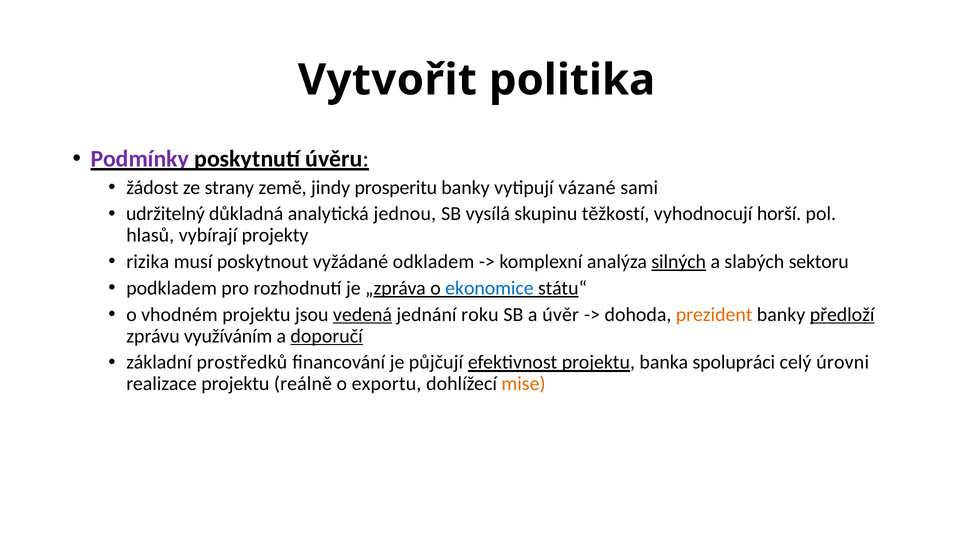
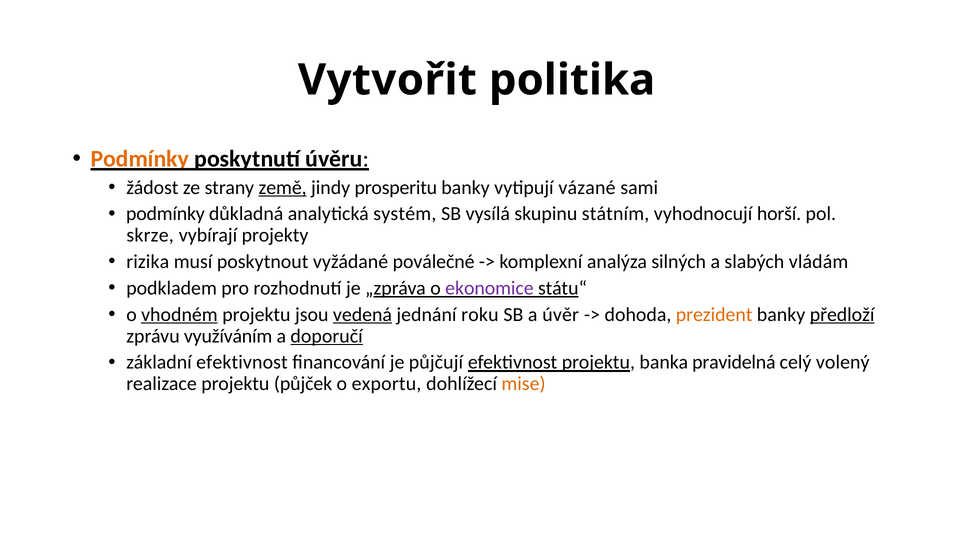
Podmínky colour: purple -> orange (140, 159)
země underline: none -> present (283, 188)
udržitelný: udržitelný -> podmínky (165, 214)
jednou: jednou -> systém (405, 214)
těžkostí: těžkostí -> státním (616, 214)
hlasů: hlasů -> skrze (150, 235)
odkladem: odkladem -> poválečné (434, 262)
silných underline: present -> none (679, 262)
sektoru: sektoru -> vládám (819, 262)
ekonomice colour: blue -> purple (489, 288)
vhodném underline: none -> present (179, 315)
základní prostředků: prostředků -> efektivnost (242, 362)
spolupráci: spolupráci -> pravidelná (734, 362)
úrovni: úrovni -> volený (843, 362)
reálně: reálně -> půjček (303, 384)
